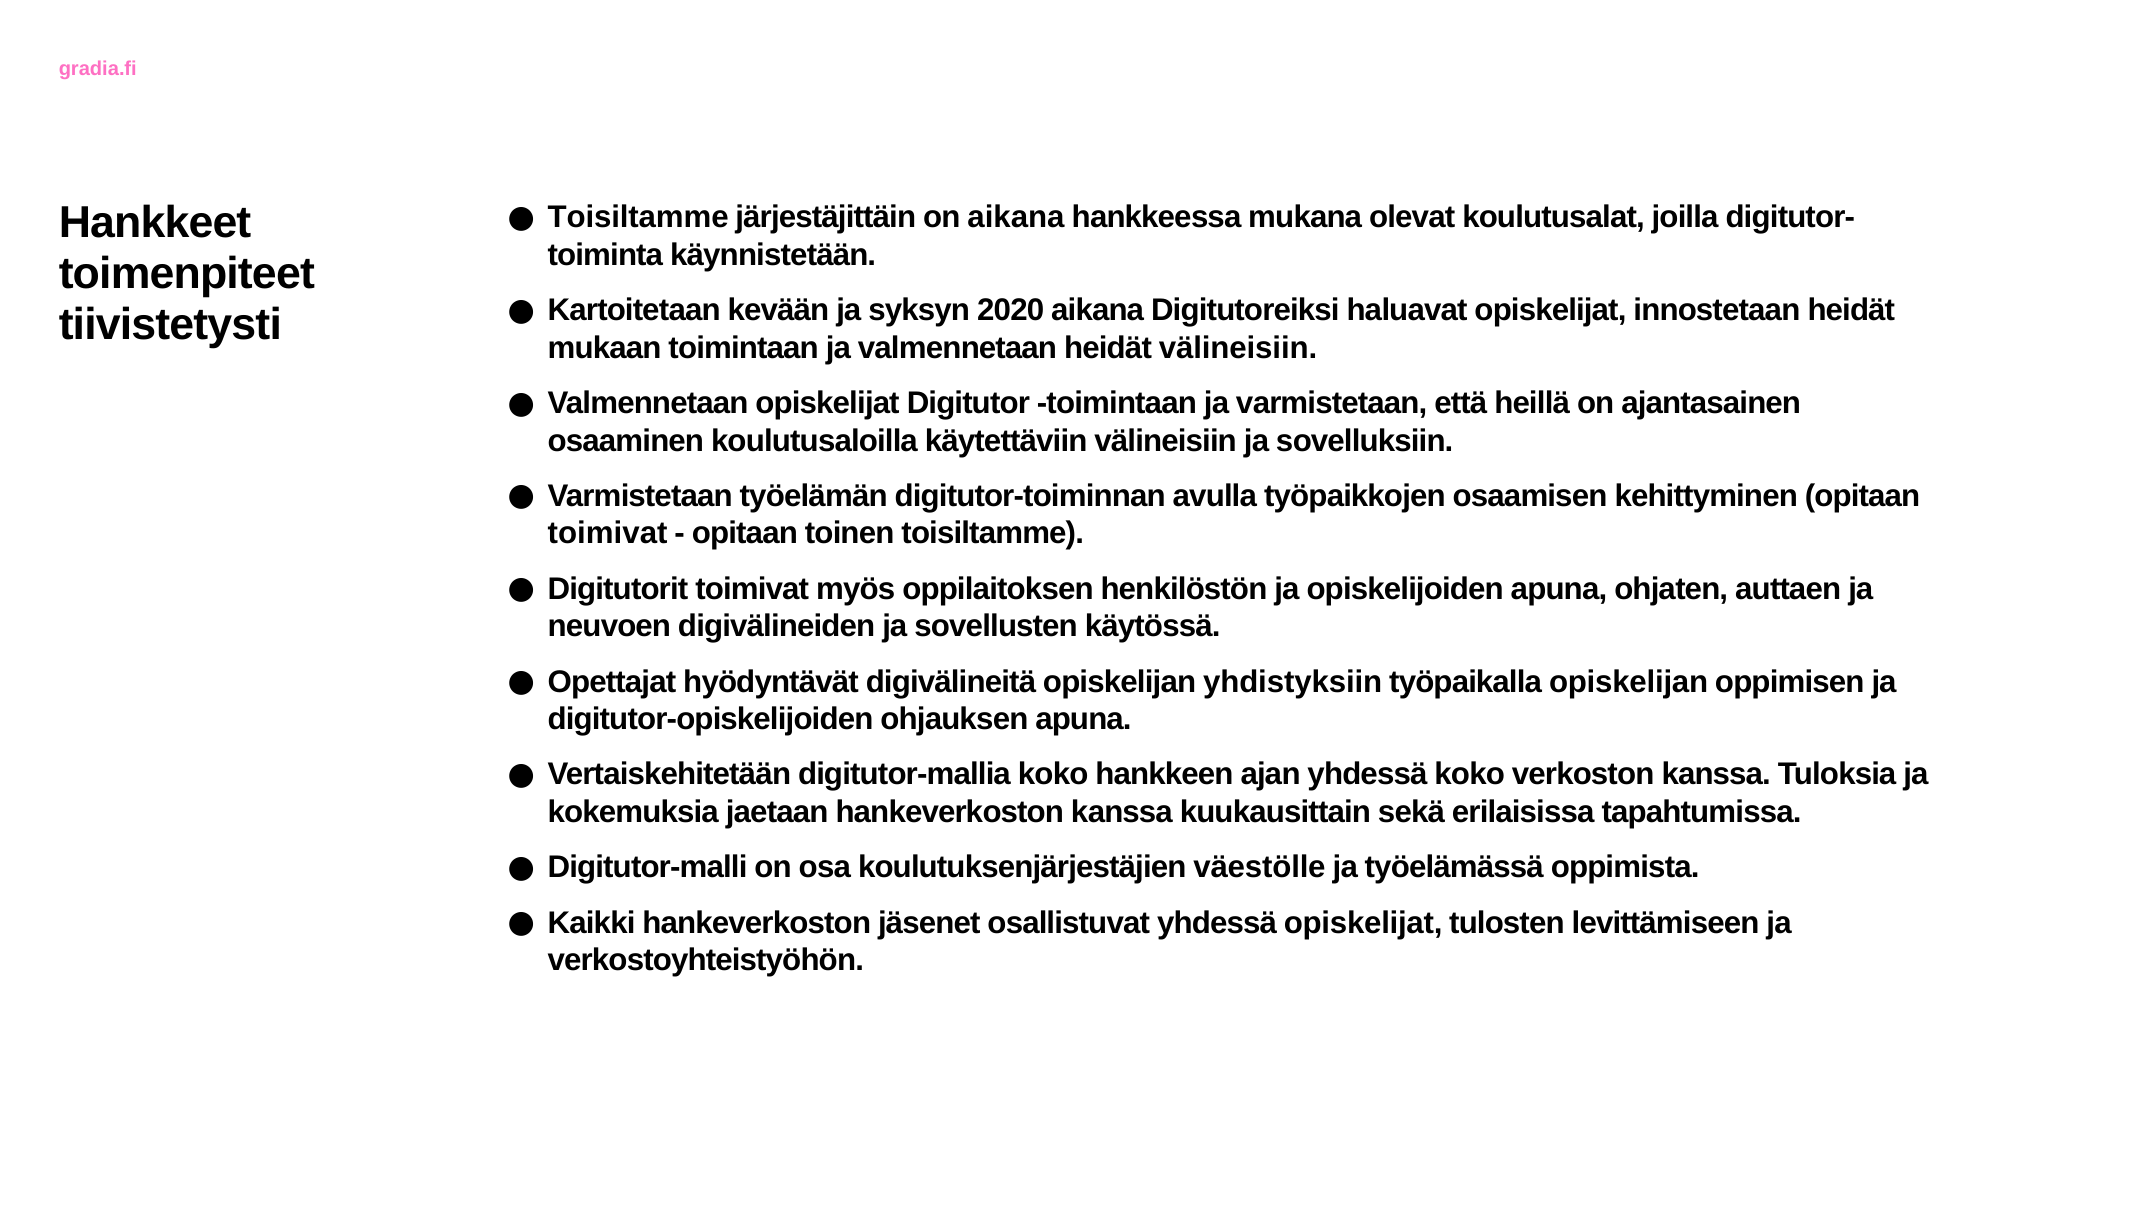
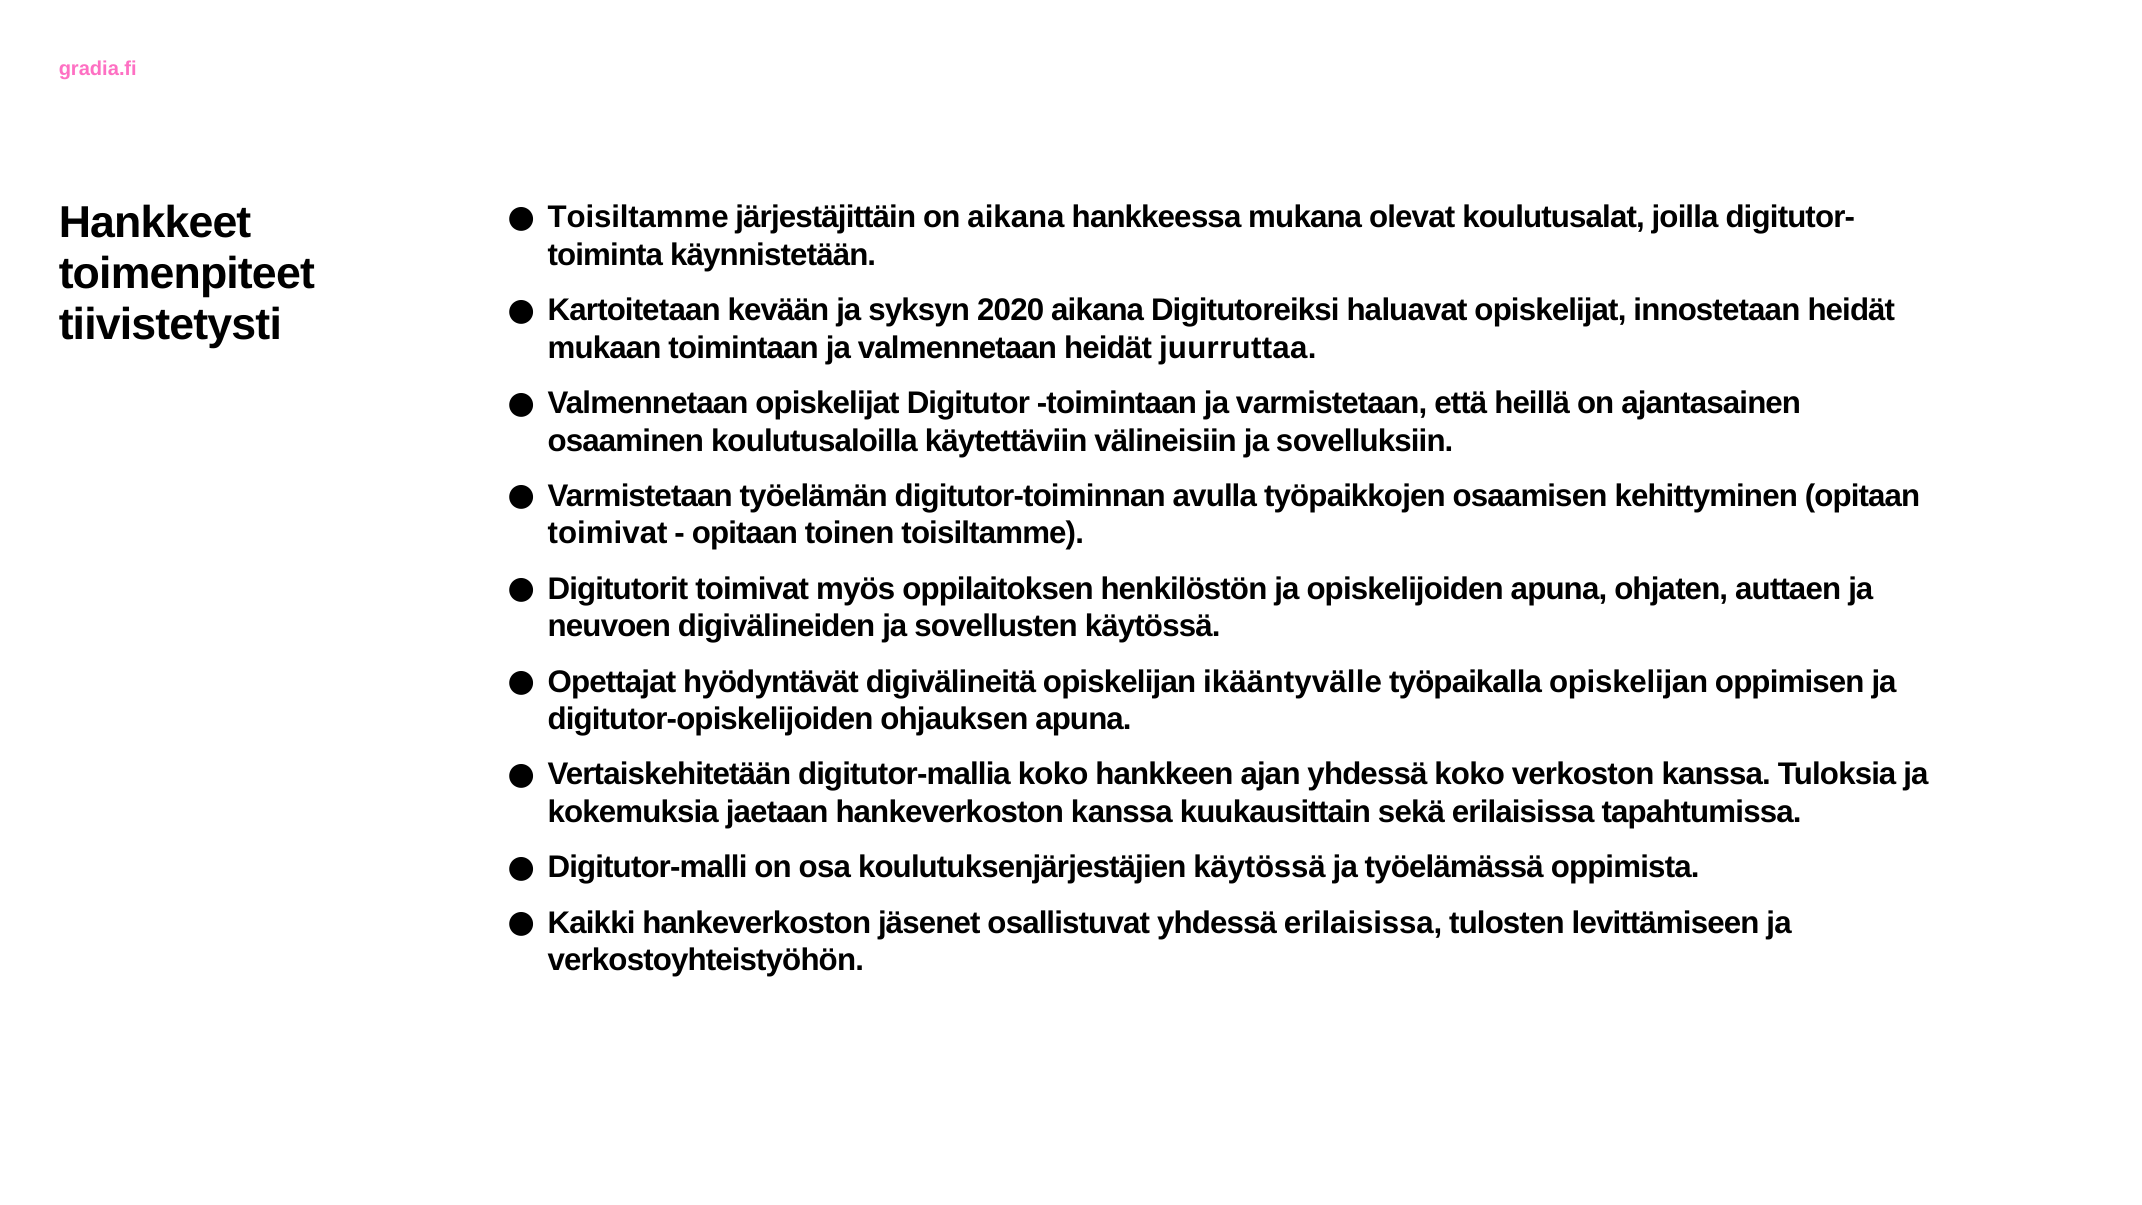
heidät välineisiin: välineisiin -> juurruttaa (1238, 348)
yhdistyksiin: yhdistyksiin -> ikääntyvälle (1293, 682)
koulutuksenjärjestäjien väestölle: väestölle -> käytössä (1259, 867)
yhdessä opiskelijat: opiskelijat -> erilaisissa (1363, 923)
